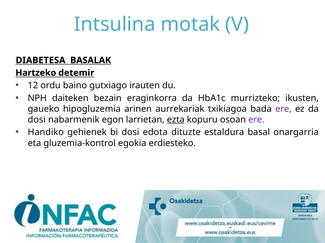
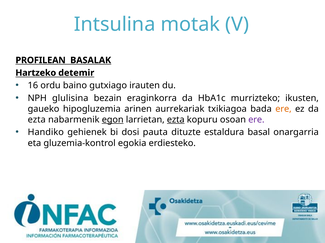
DIABETESA: DIABETESA -> PROFILEAN (41, 60)
12: 12 -> 16 (33, 86)
daiteken: daiteken -> glulisina (70, 98)
ere colour: purple -> orange (283, 109)
dosi: dosi -> ezta (37, 120)
egon underline: none -> present (113, 120)
edota: edota -> pauta (155, 133)
